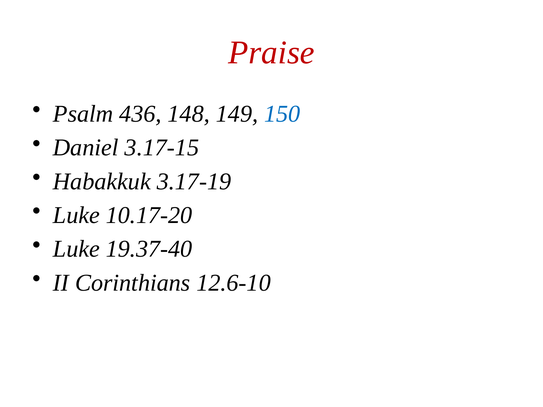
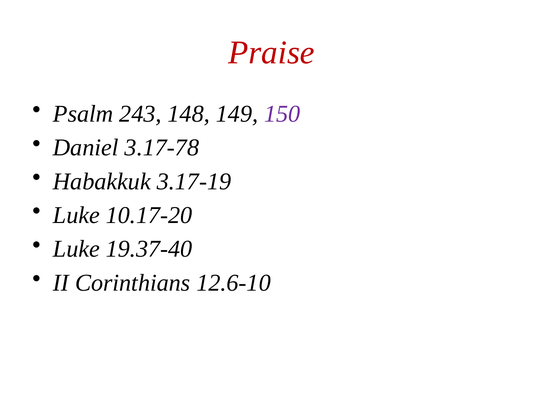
436: 436 -> 243 (140, 114)
150 colour: blue -> purple (282, 114)
3.17-15: 3.17-15 -> 3.17-78 (162, 148)
